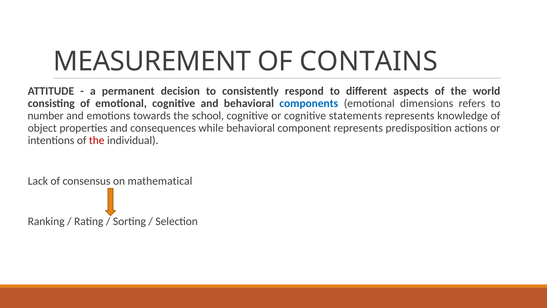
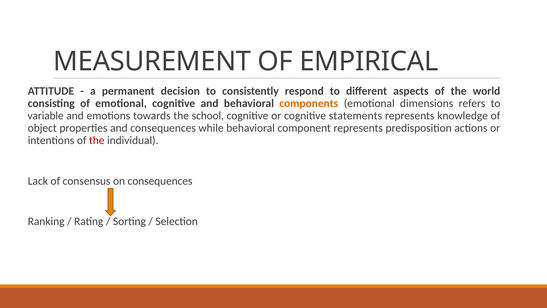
CONTAINS: CONTAINS -> EMPIRICAL (369, 61)
components colour: blue -> orange (309, 103)
number: number -> variable (46, 116)
on mathematical: mathematical -> consequences (160, 181)
